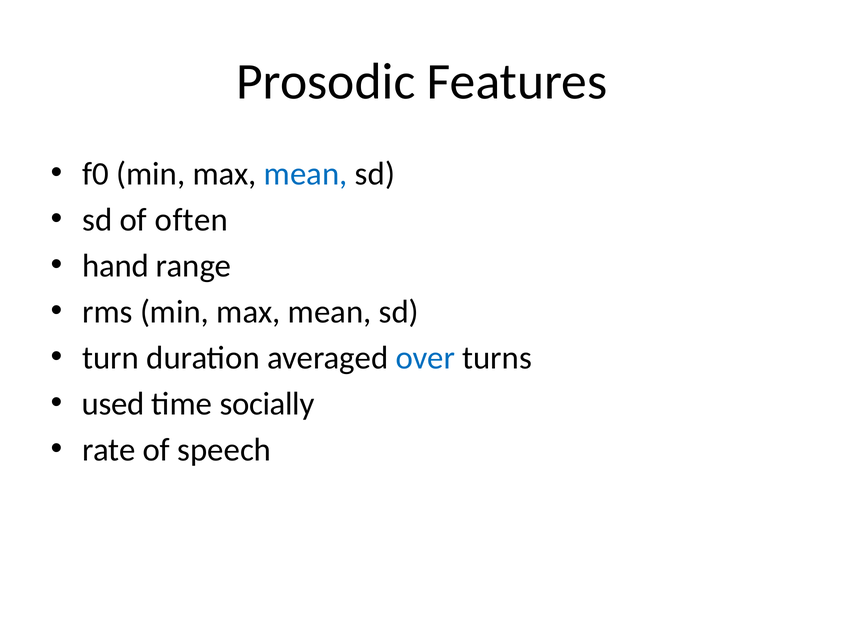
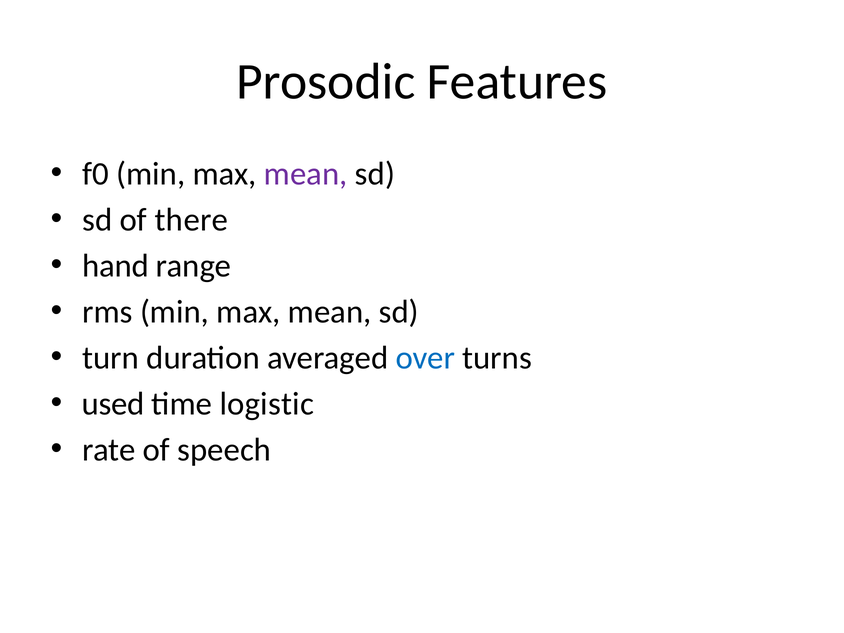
mean colour: blue -> purple (306, 174)
often: often -> there (191, 220)
socially: socially -> logistic (267, 404)
